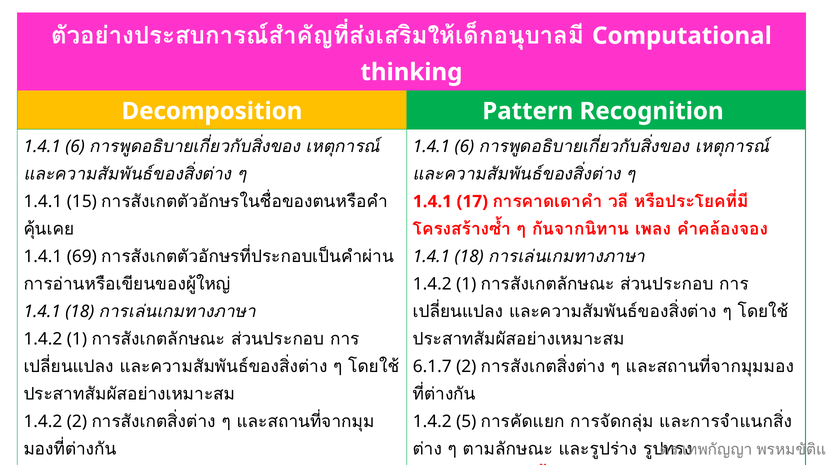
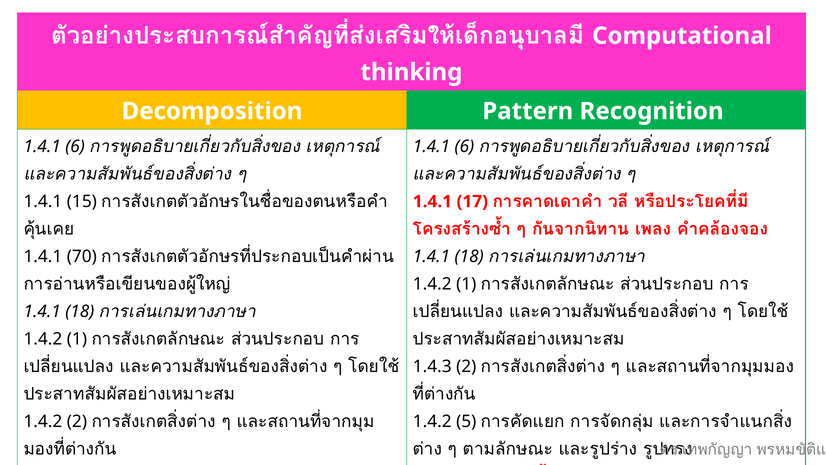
69: 69 -> 70 (82, 257)
6.1.7: 6.1.7 -> 1.4.3 (432, 367)
